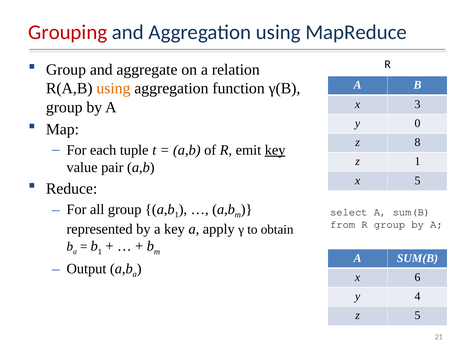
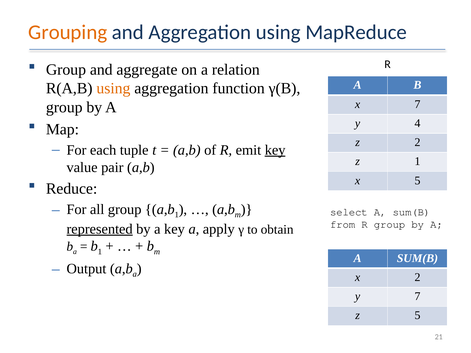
Grouping colour: red -> orange (68, 32)
x 3: 3 -> 7 (417, 104)
0: 0 -> 4 (417, 123)
z 8: 8 -> 2 (417, 142)
represented underline: none -> present (100, 229)
x 6: 6 -> 2 (417, 277)
y 4: 4 -> 7 (417, 297)
